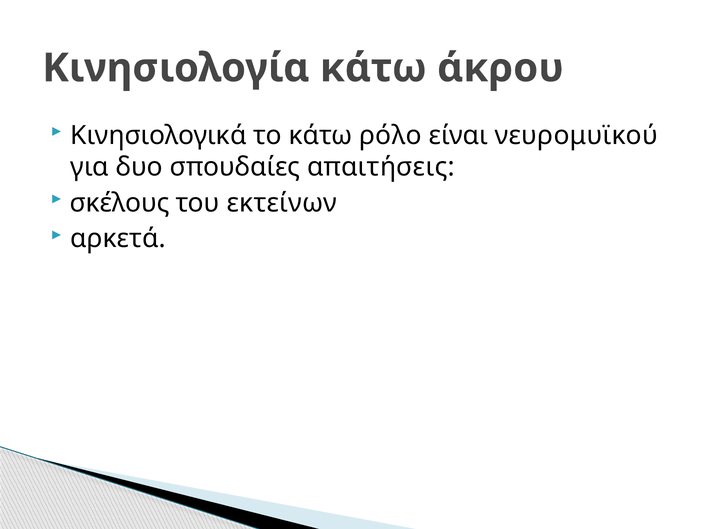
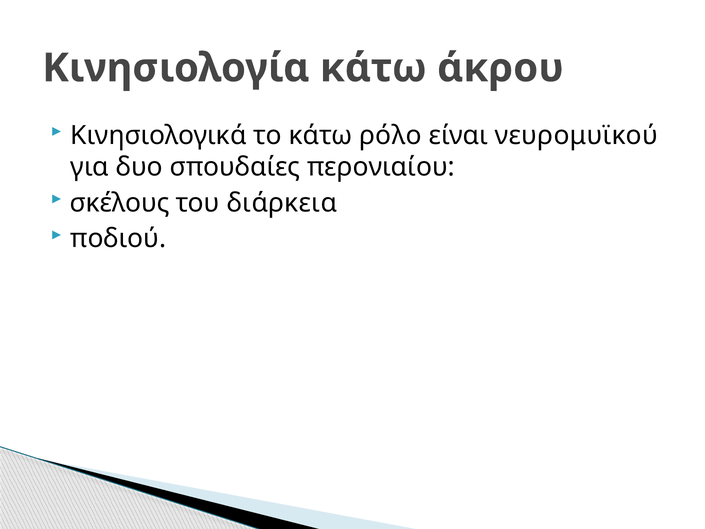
απαιτήσεις: απαιτήσεις -> περονιαίου (381, 167)
εκτείνων: εκτείνων -> διάρκεια (282, 203)
αρκετά: αρκετά -> ποδιού (118, 238)
